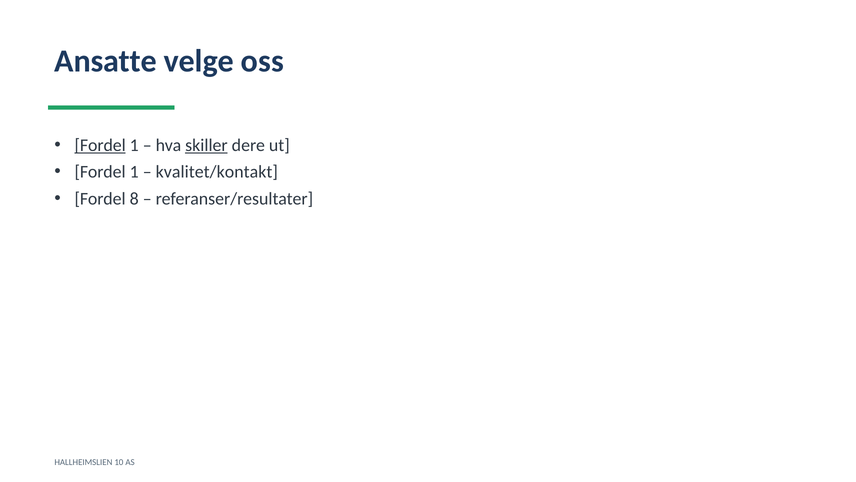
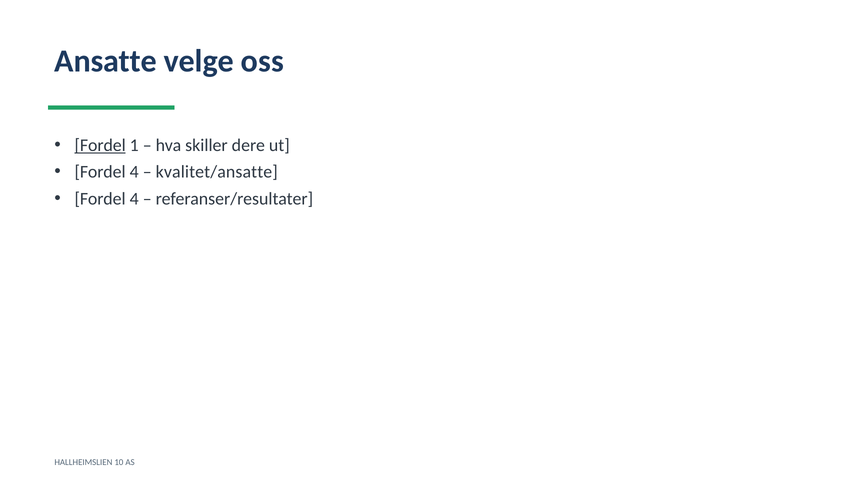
skiller underline: present -> none (206, 145)
1: 1 -> 4 (134, 172)
kvalitet/kontakt: kvalitet/kontakt -> kvalitet/ansatte (217, 172)
8: 8 -> 4 (134, 199)
